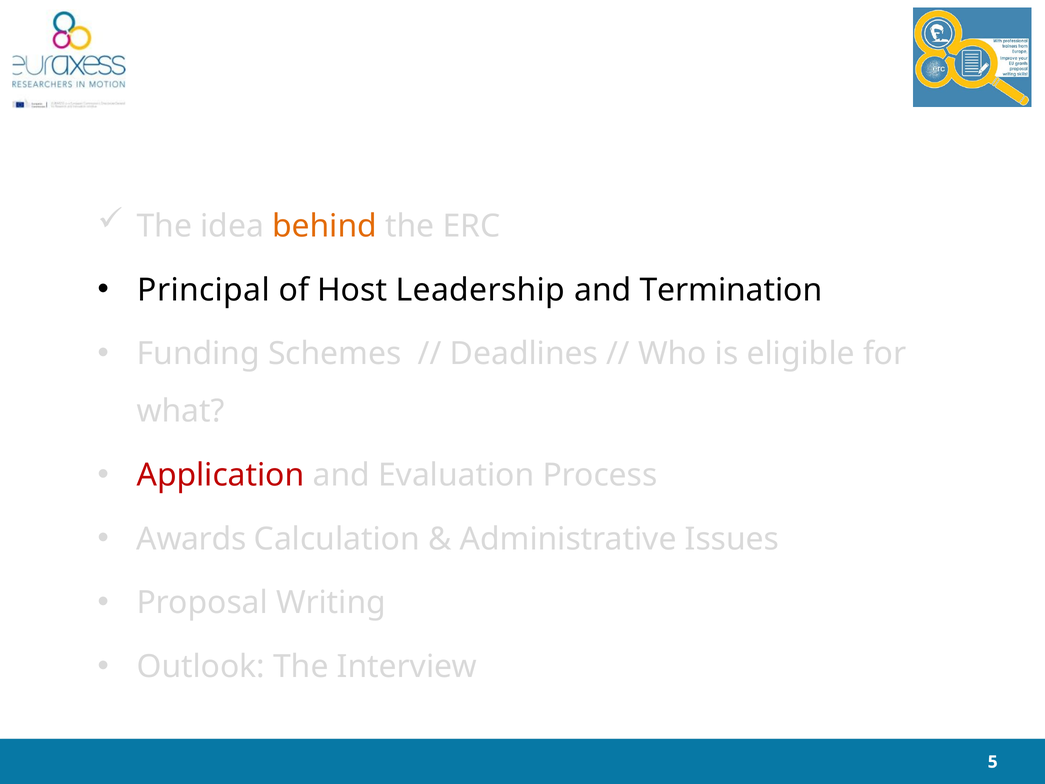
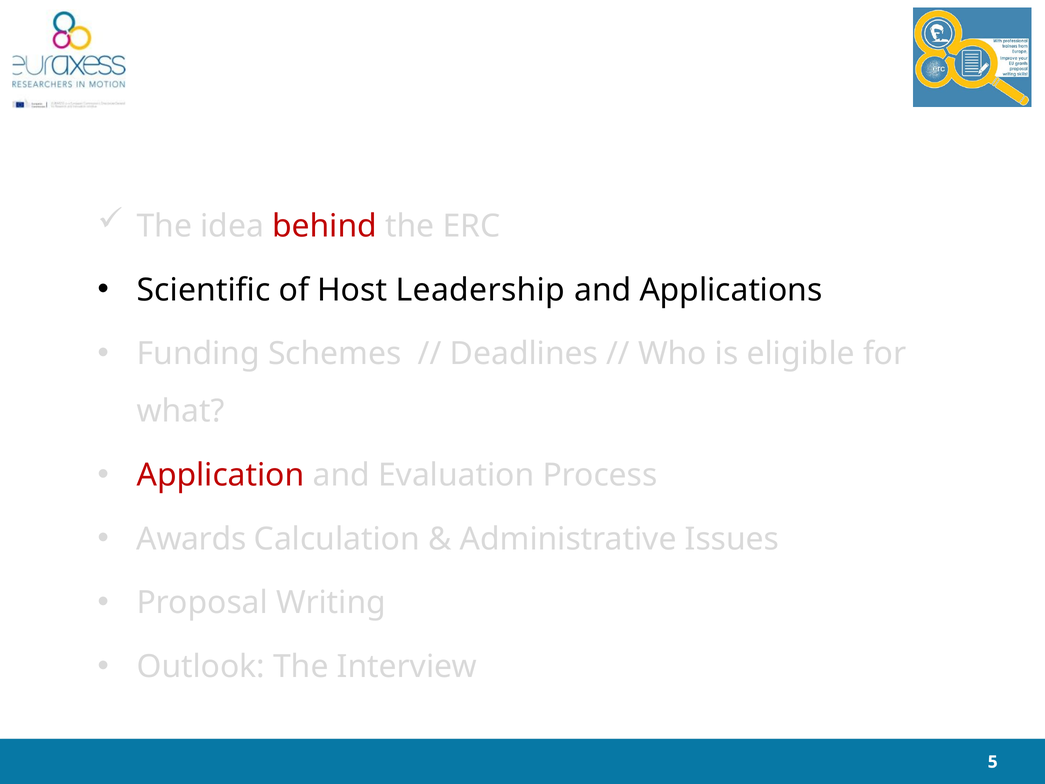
behind colour: orange -> red (325, 226)
Principal: Principal -> Scientific (204, 290)
Termination: Termination -> Applications (731, 290)
